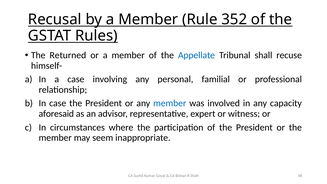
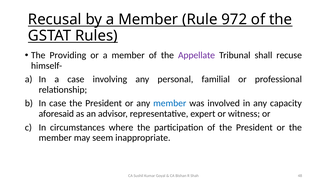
352: 352 -> 972 (234, 19)
Returned: Returned -> Providing (68, 55)
Appellate colour: blue -> purple (197, 55)
